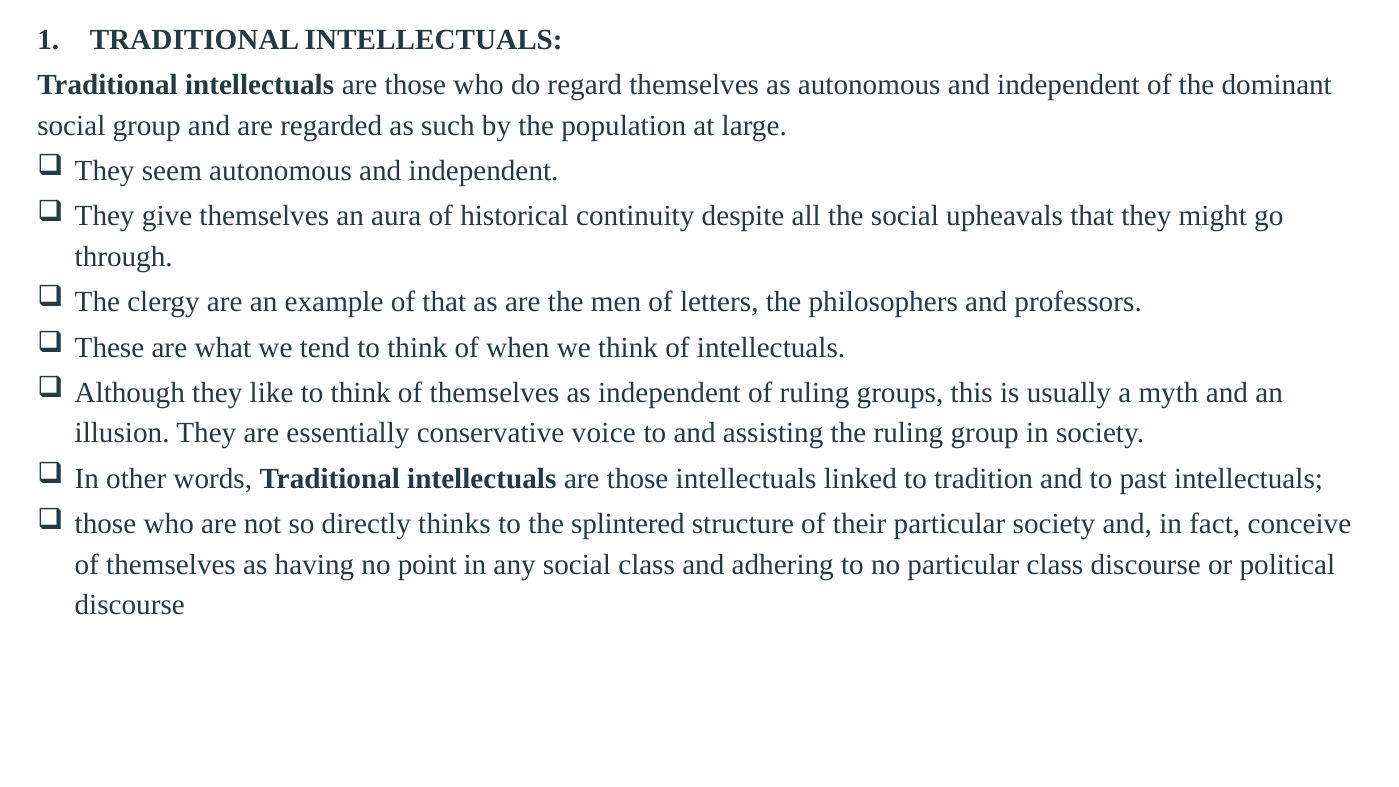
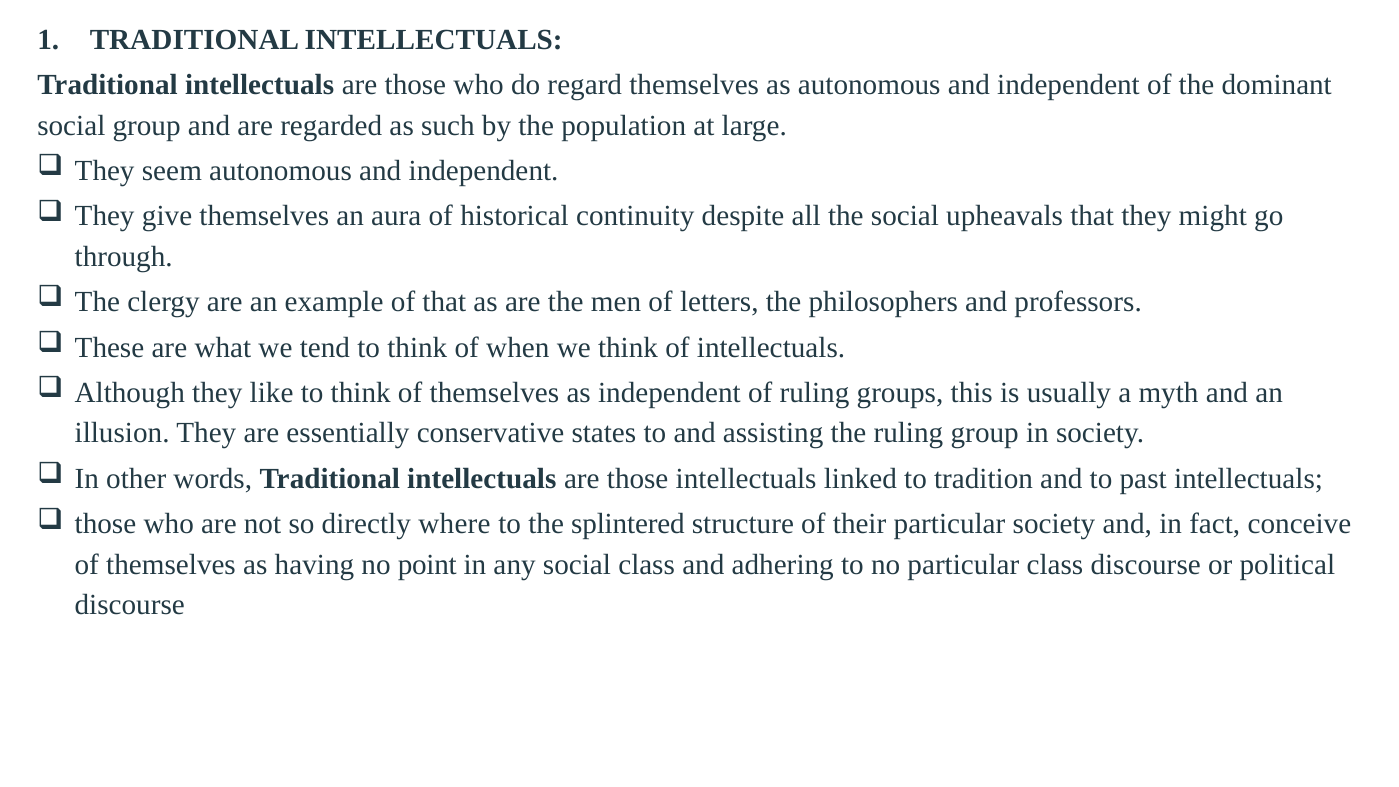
voice: voice -> states (604, 433)
thinks: thinks -> where (454, 524)
